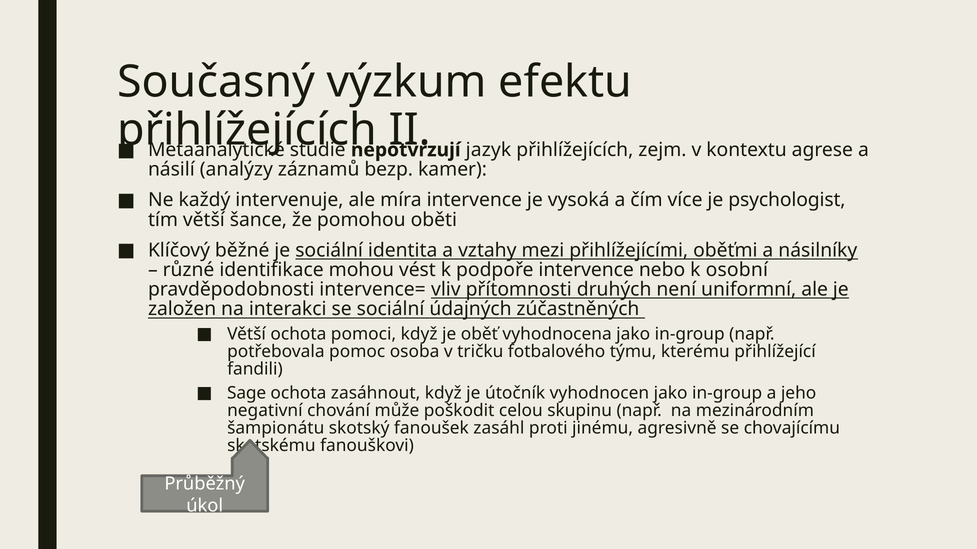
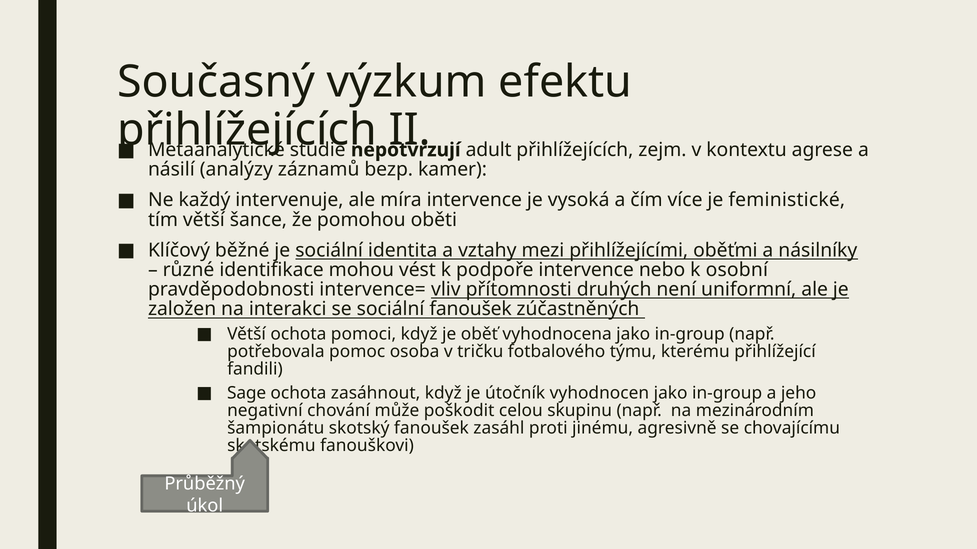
jazyk: jazyk -> adult (489, 150)
psychologist: psychologist -> feministické (787, 200)
sociální údajných: údajných -> fanoušek (471, 309)
